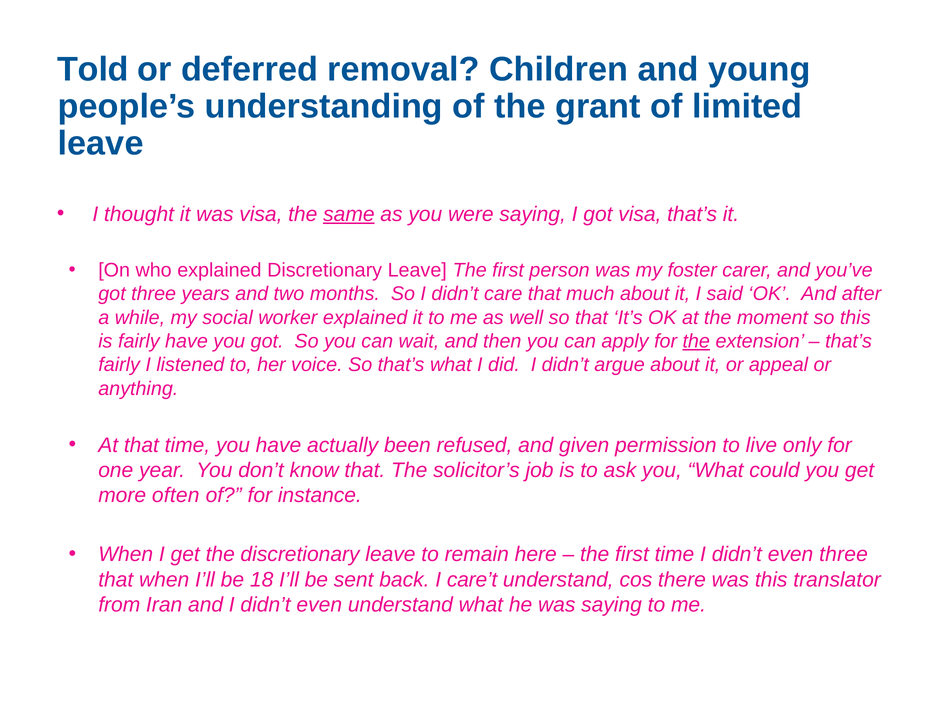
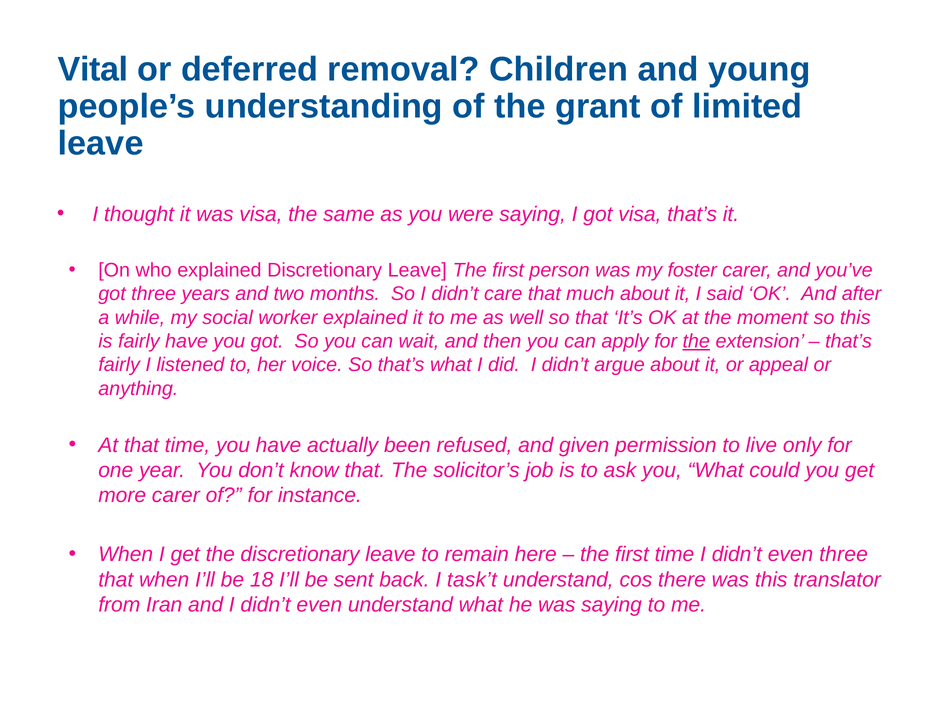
Told: Told -> Vital (93, 70)
same underline: present -> none (349, 214)
more often: often -> carer (176, 496)
care’t: care’t -> task’t (472, 580)
